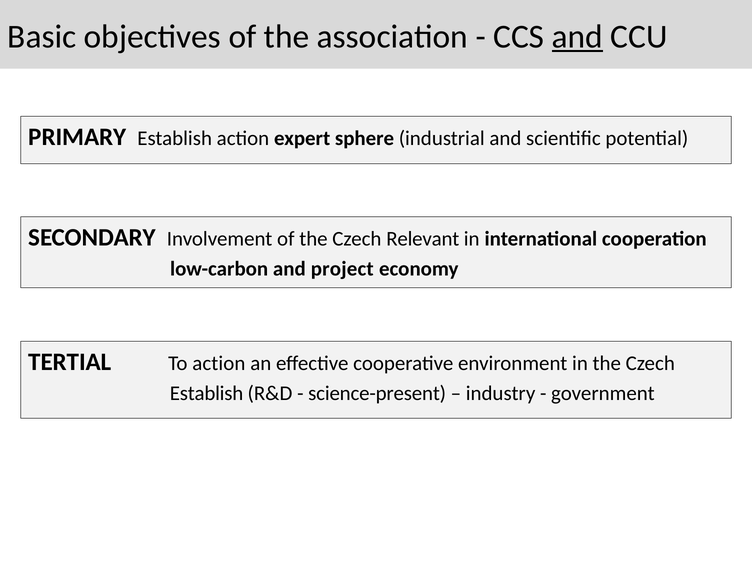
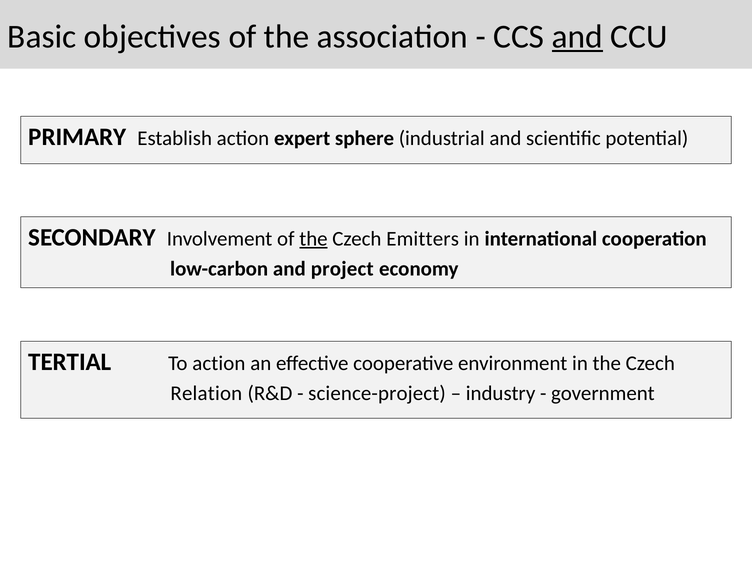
the underline: none -> present (313, 239)
Relevant: Relevant -> Emitters (423, 239)
Establish: Establish -> Relation (206, 393)
science-present: science-present -> science-project (377, 393)
